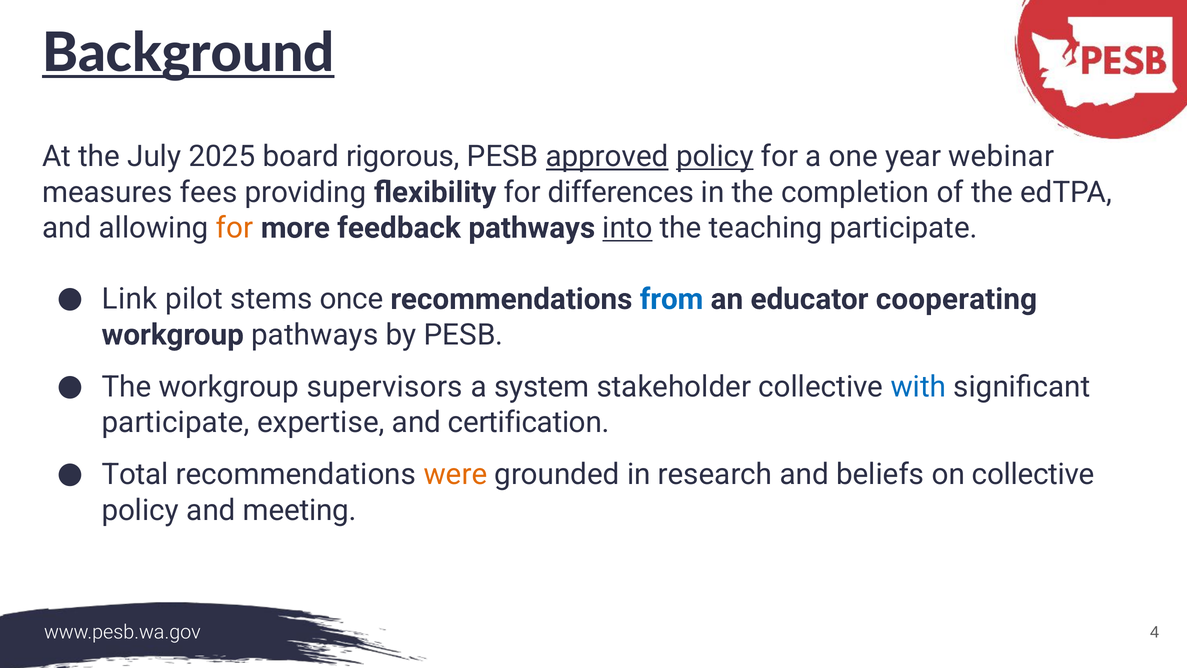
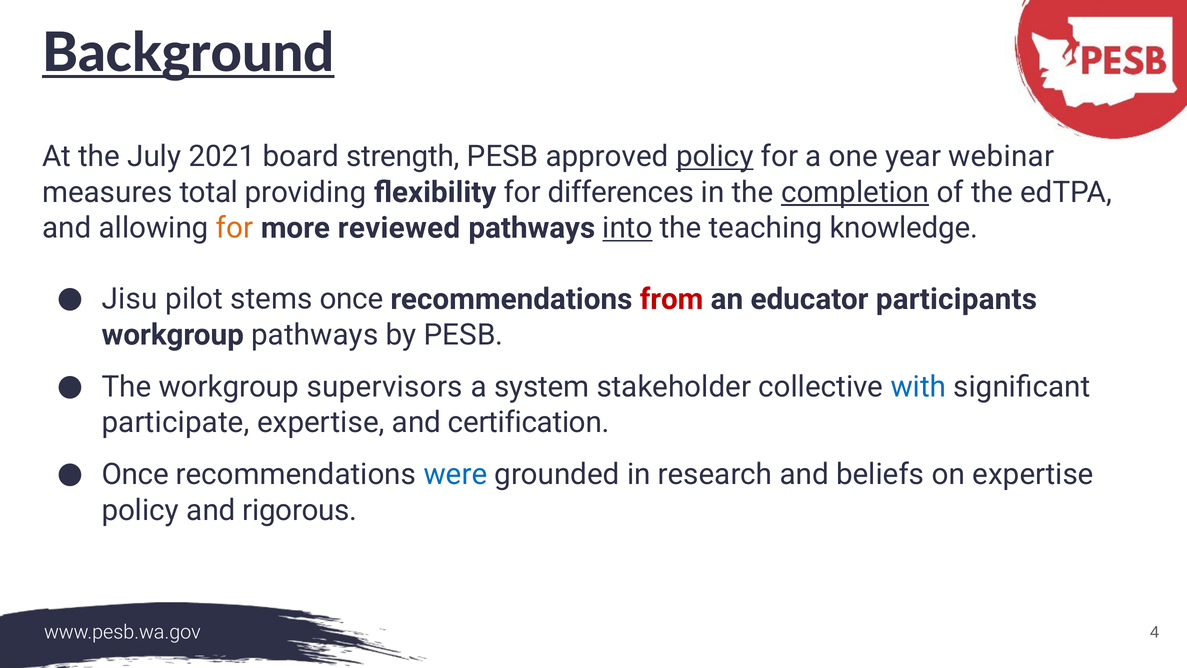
2025: 2025 -> 2021 (222, 157)
rigorous: rigorous -> strength (403, 157)
approved underline: present -> none (607, 157)
fees: fees -> total (209, 192)
completion underline: none -> present (855, 192)
feedback: feedback -> reviewed (399, 228)
teaching participate: participate -> knowledge (904, 228)
Link: Link -> Jisu (130, 299)
from colour: blue -> red (672, 299)
cooperating: cooperating -> participants (956, 299)
Total: Total -> Once (135, 474)
were colour: orange -> blue (455, 474)
on collective: collective -> expertise (1033, 474)
meeting: meeting -> rigorous (300, 510)
